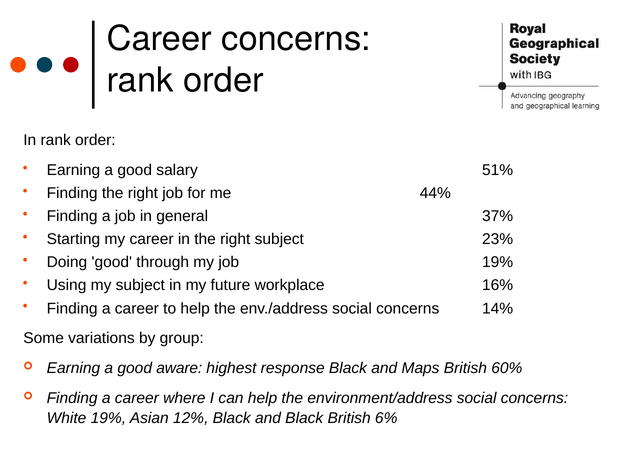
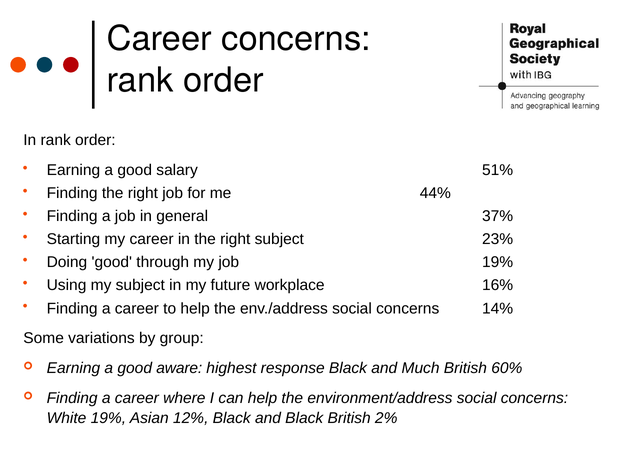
Maps: Maps -> Much (421, 369)
6%: 6% -> 2% (386, 419)
